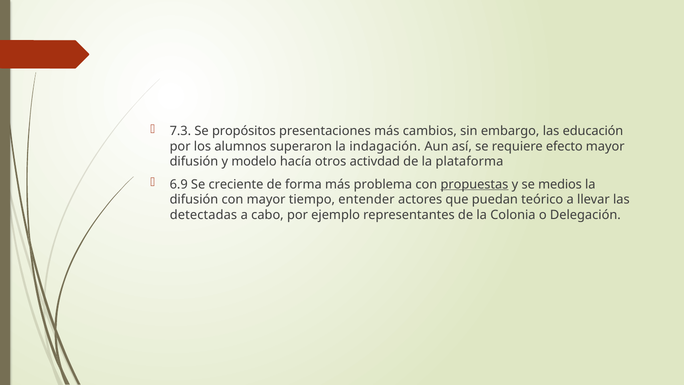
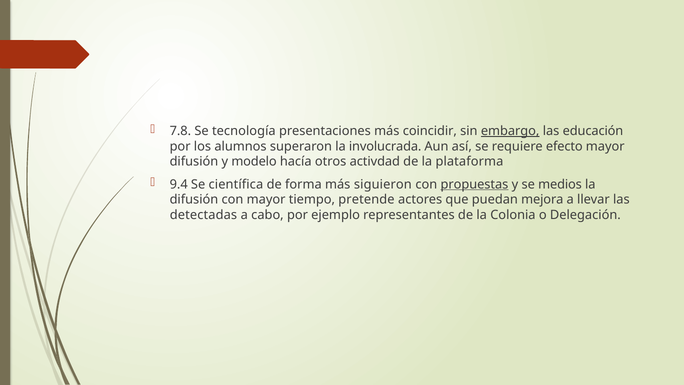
7.3: 7.3 -> 7.8 (180, 131)
propósitos: propósitos -> tecnología (244, 131)
cambios: cambios -> coincidir (430, 131)
embargo underline: none -> present (510, 131)
indagación: indagación -> involucrada (385, 146)
6.9: 6.9 -> 9.4 (179, 184)
creciente: creciente -> científica (236, 184)
problema: problema -> siguieron (383, 184)
entender: entender -> pretende (366, 200)
teórico: teórico -> mejora (542, 200)
